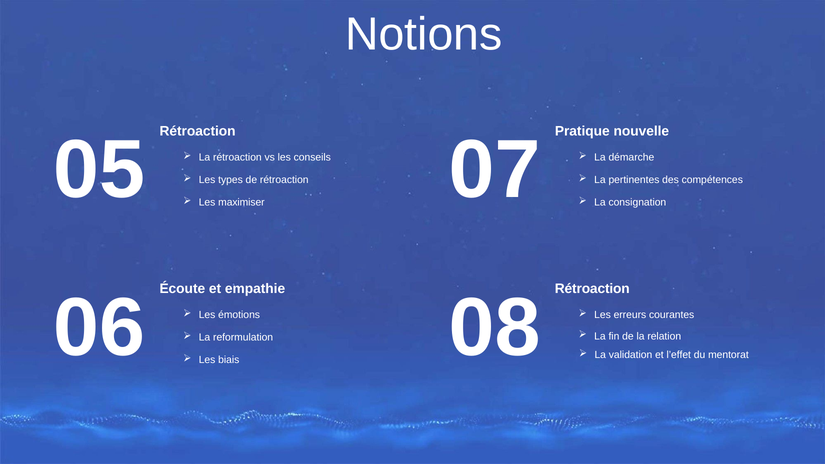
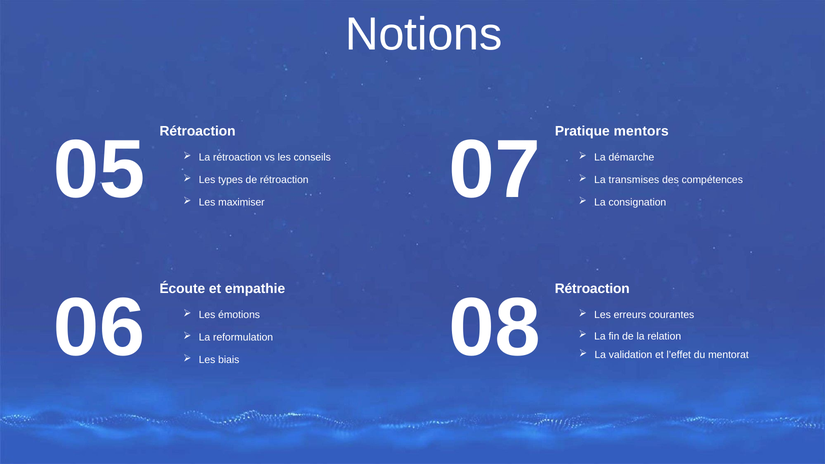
nouvelle: nouvelle -> mentors (641, 131)
pertinentes: pertinentes -> transmises (634, 180)
